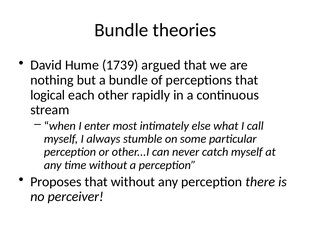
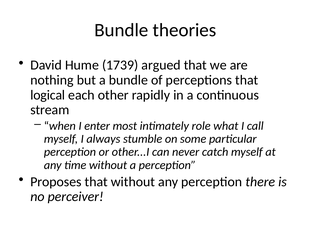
else: else -> role (201, 126)
